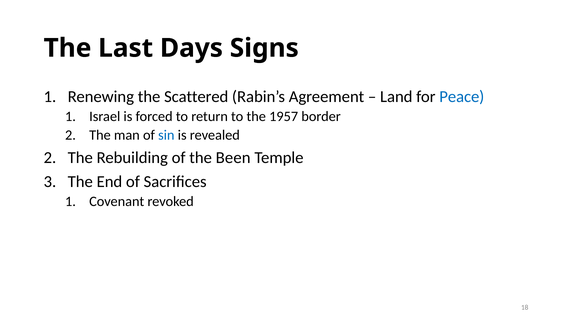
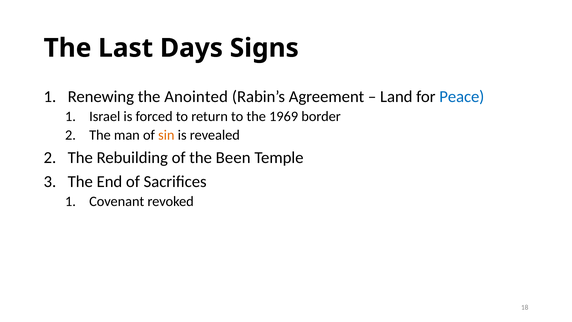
Scattered: Scattered -> Anointed (196, 97)
1957: 1957 -> 1969 (284, 116)
sin colour: blue -> orange (166, 135)
